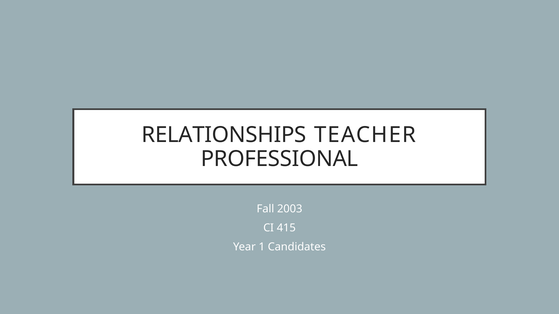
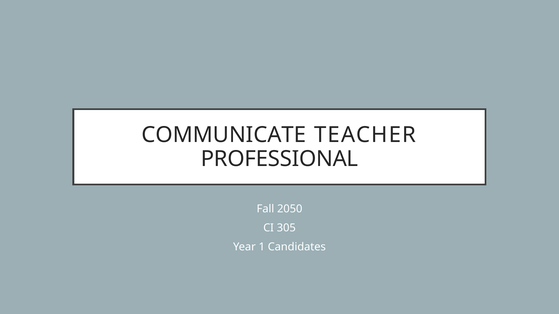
RELATIONSHIPS: RELATIONSHIPS -> COMMUNICATE (224, 135)
2003: 2003 -> 2050 (290, 209)
415: 415 -> 305 (286, 228)
